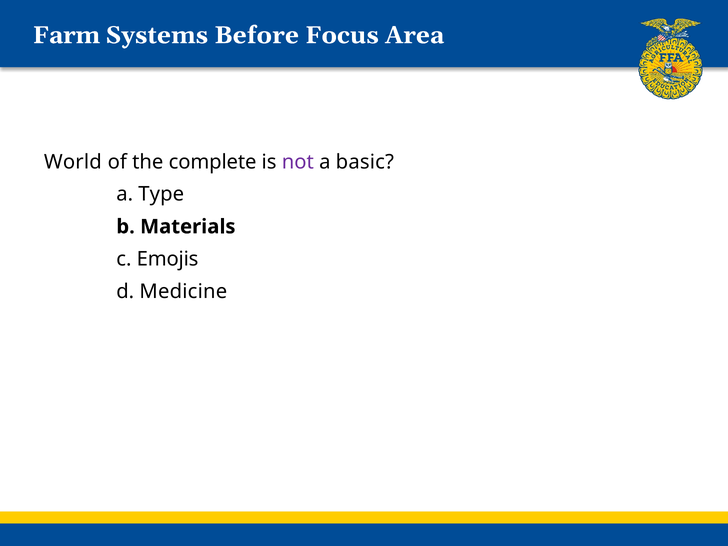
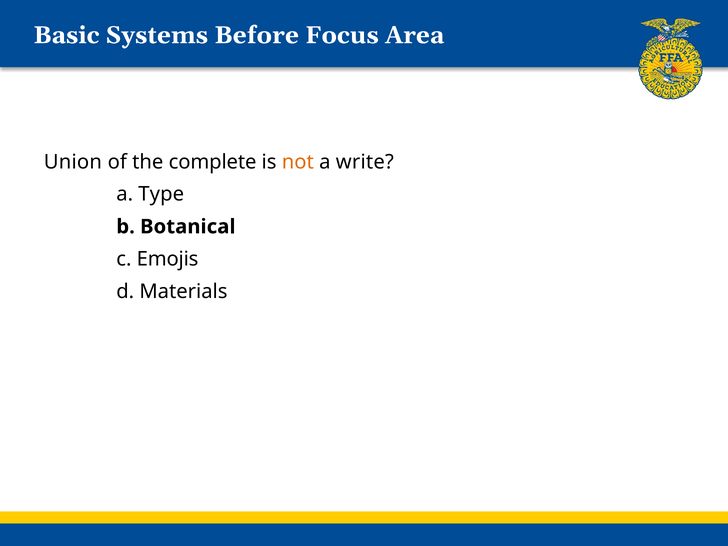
Farm: Farm -> Basic (66, 35)
World: World -> Union (73, 162)
not colour: purple -> orange (298, 162)
basic: basic -> write (365, 162)
Materials: Materials -> Botanical (188, 227)
Medicine: Medicine -> Materials (183, 291)
